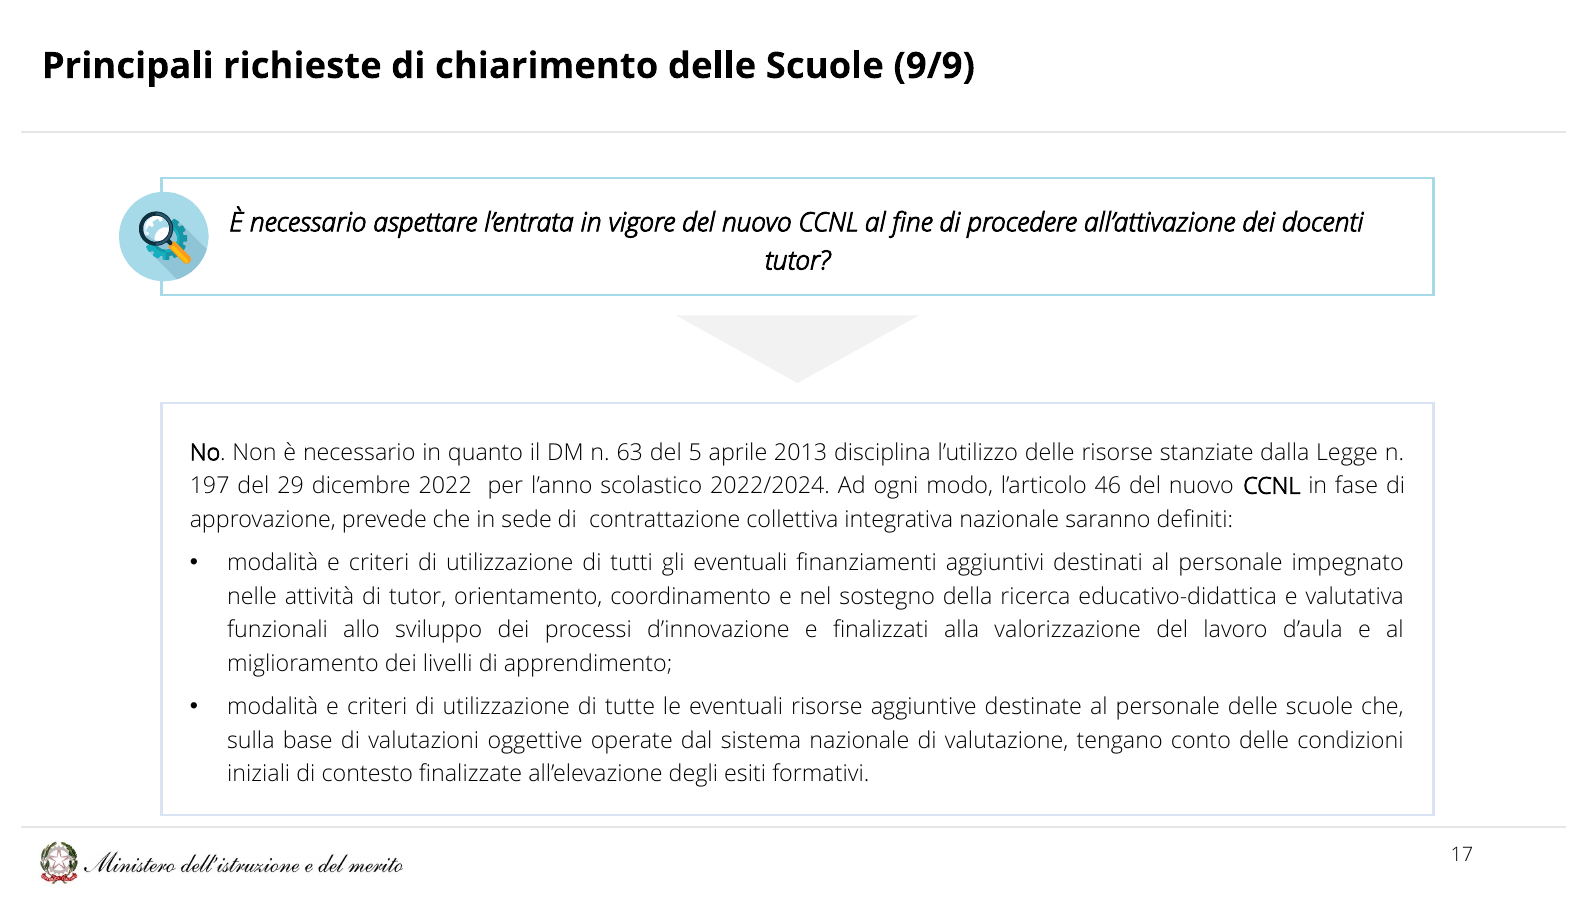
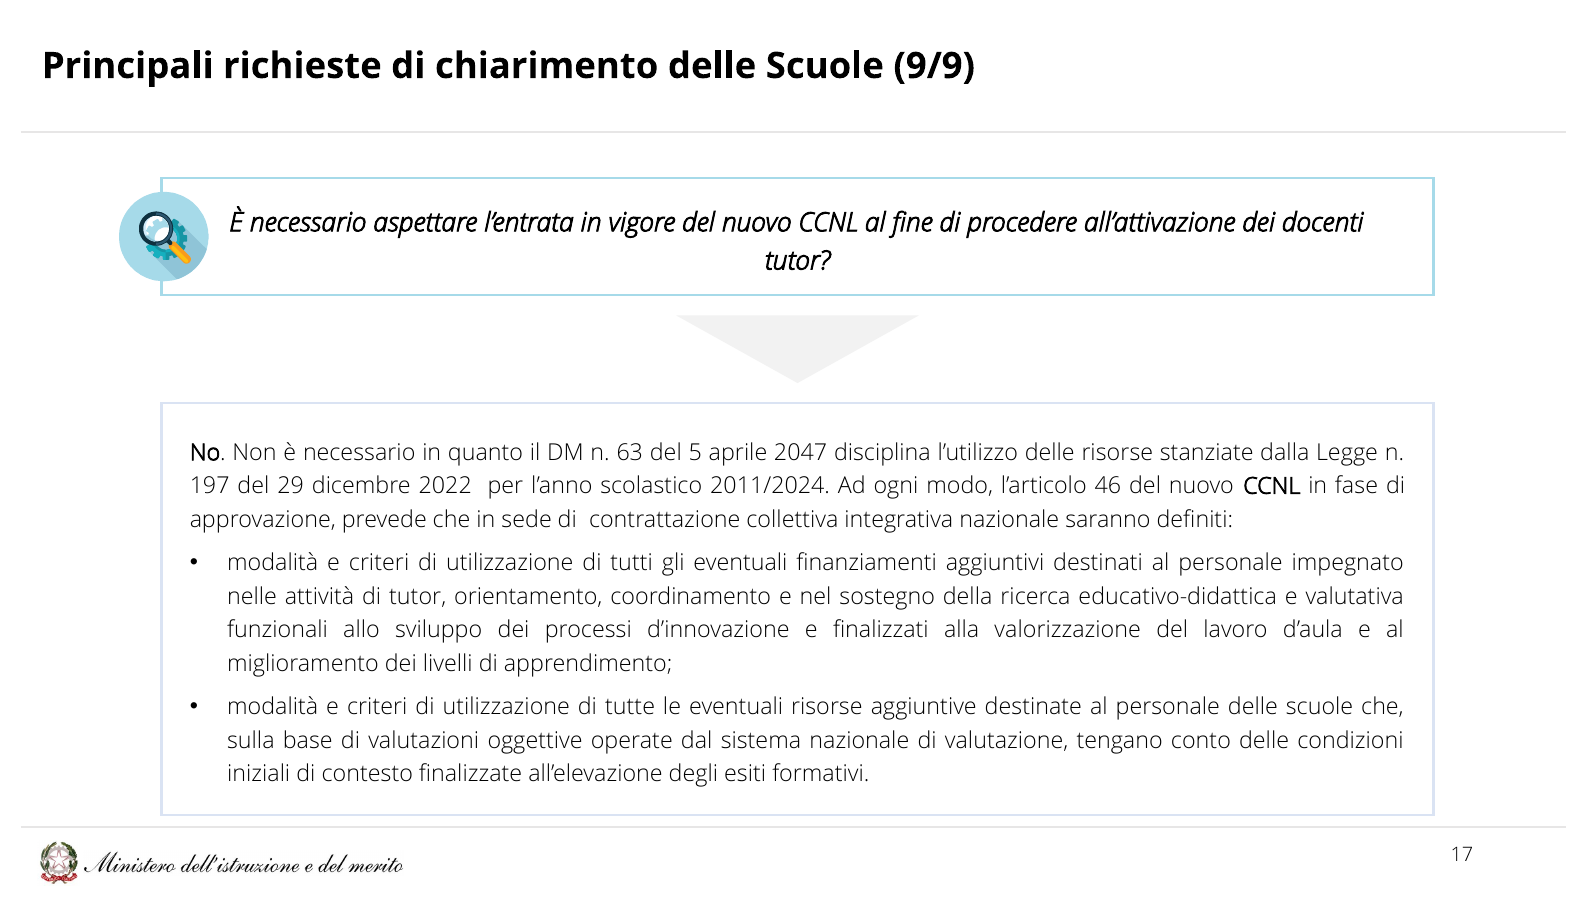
2013: 2013 -> 2047 (801, 453)
2022/2024: 2022/2024 -> 2011/2024 (770, 486)
